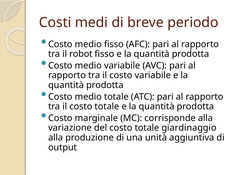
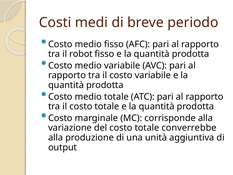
giardinaggio: giardinaggio -> converrebbe (189, 128)
